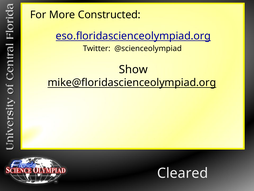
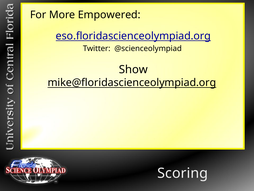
Constructed: Constructed -> Empowered (109, 15)
Cleared: Cleared -> Scoring (183, 173)
